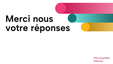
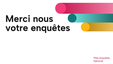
votre réponses: réponses -> enquêtes (50, 28)
